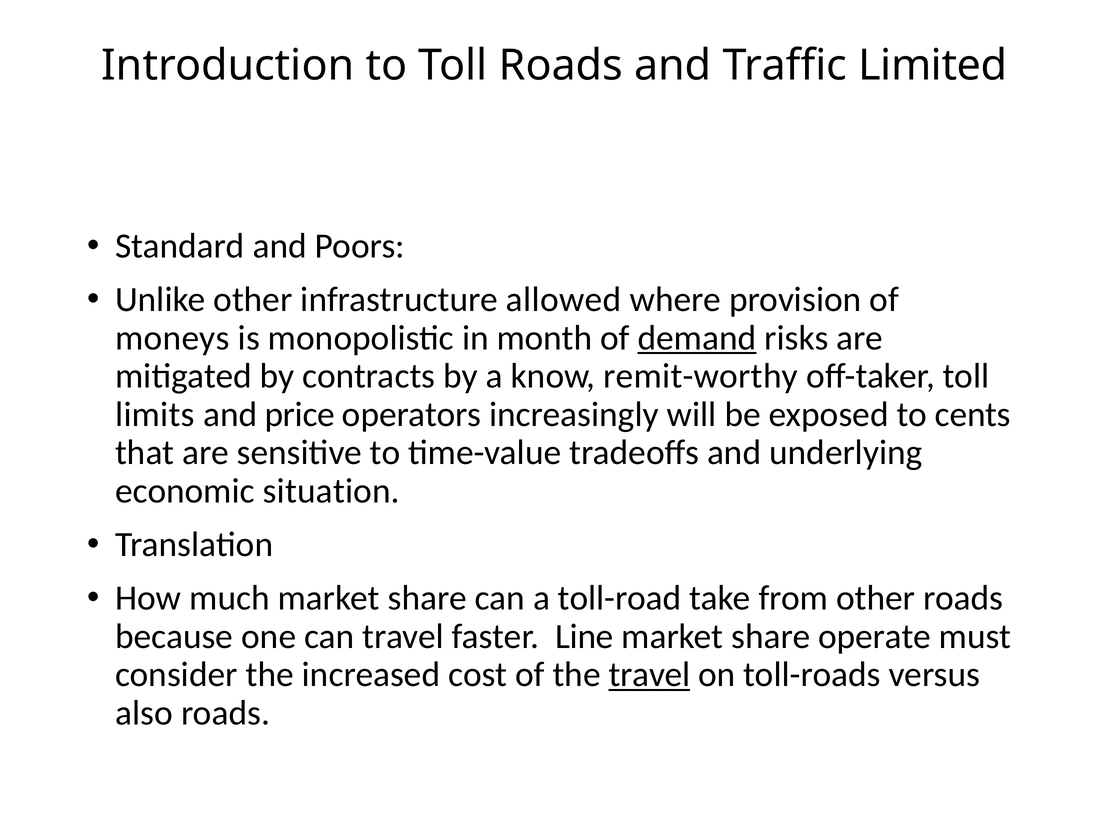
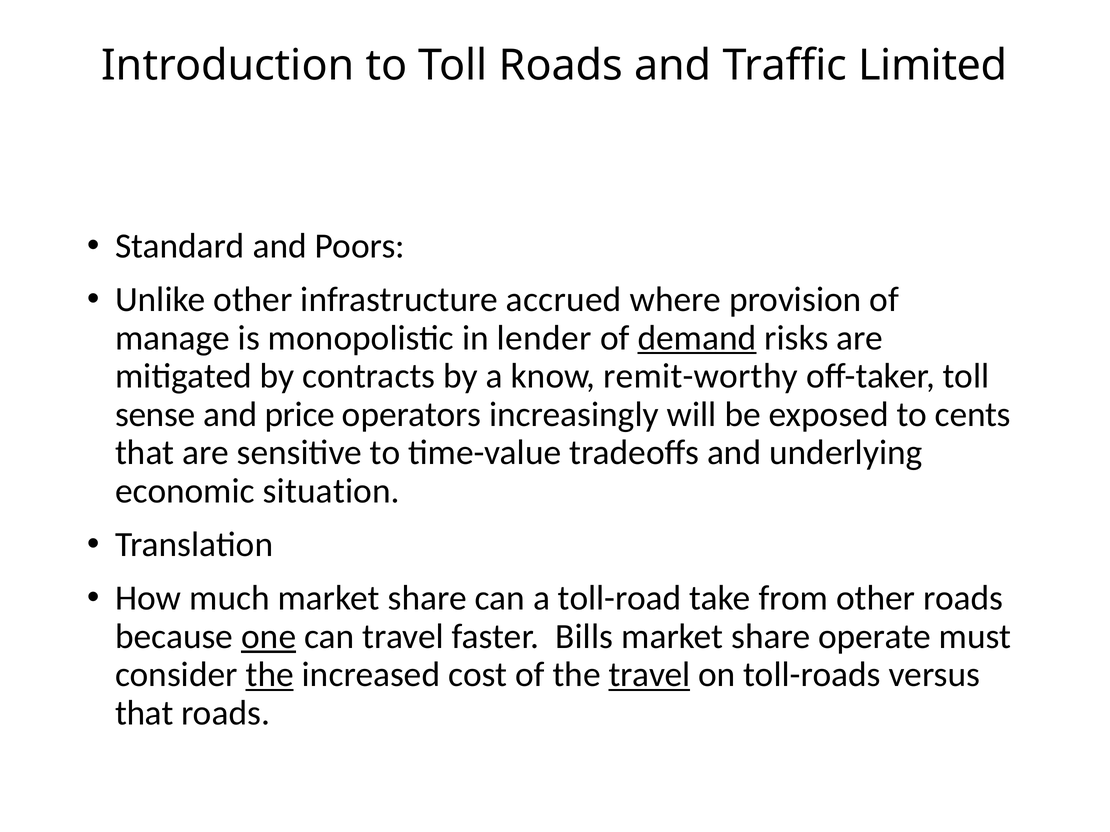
allowed: allowed -> accrued (564, 300)
moneys: moneys -> manage (173, 338)
month: month -> lender (544, 338)
limits: limits -> sense (155, 415)
one underline: none -> present (269, 637)
Line: Line -> Bills (584, 637)
the underline: none -> present (270, 675)
also: also -> that (144, 713)
